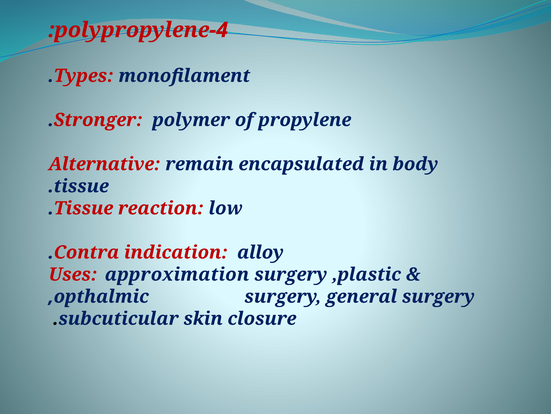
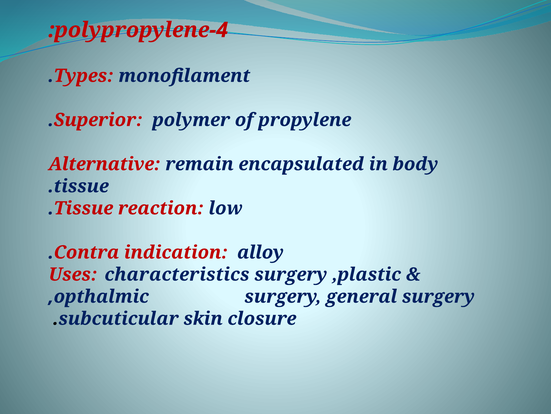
Stronger: Stronger -> Superior (98, 120)
approximation: approximation -> characteristics (177, 274)
